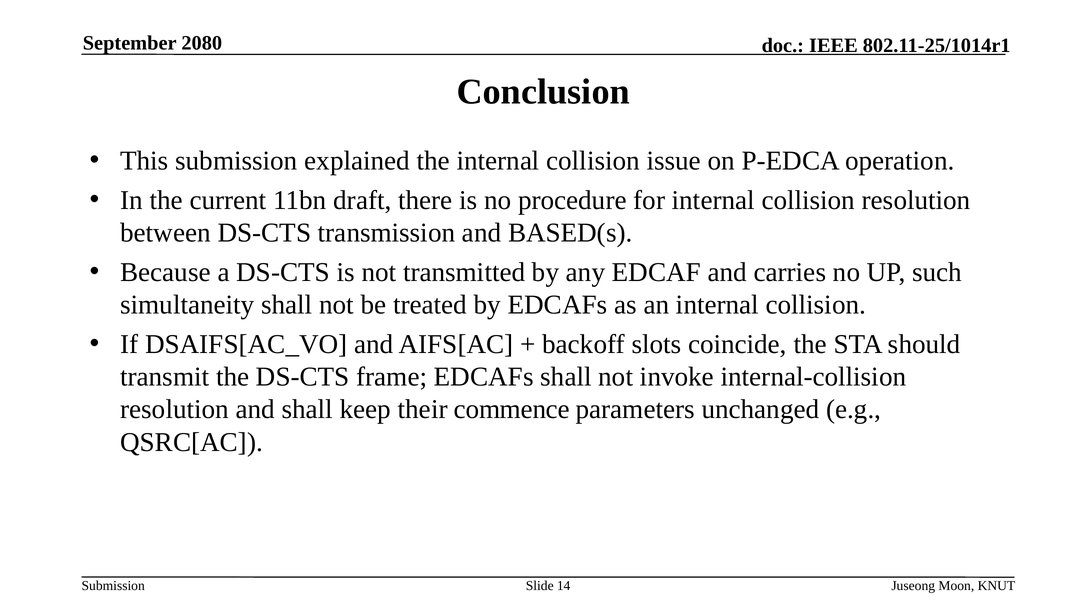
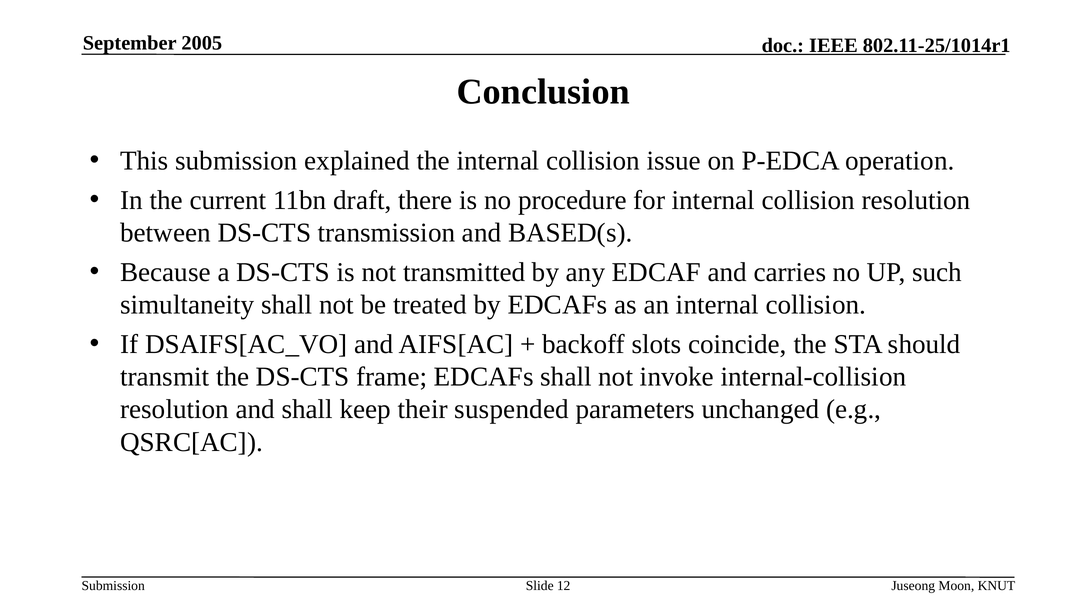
2080: 2080 -> 2005 (202, 43)
commence: commence -> suspended (512, 410)
14: 14 -> 12 (564, 586)
